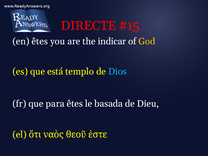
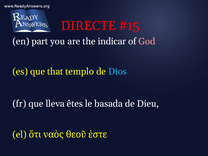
en êtes: êtes -> part (40, 41)
God colour: yellow -> pink (147, 41)
está: está -> that (55, 72)
para: para -> lleva (55, 104)
